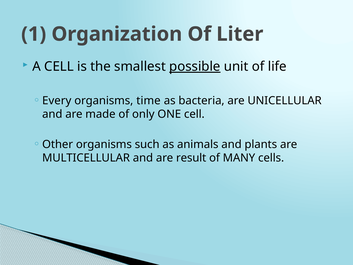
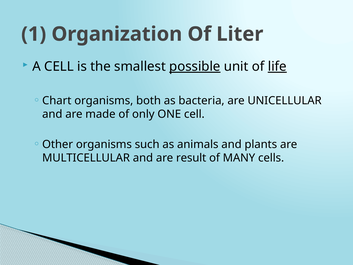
life underline: none -> present (277, 67)
Every: Every -> Chart (57, 101)
time: time -> both (149, 101)
